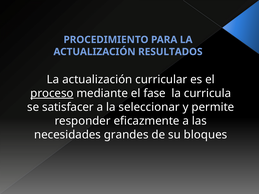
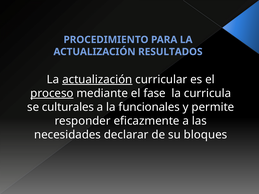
actualización underline: none -> present (97, 80)
satisfacer: satisfacer -> culturales (68, 107)
seleccionar: seleccionar -> funcionales (149, 107)
grandes: grandes -> declarar (126, 135)
